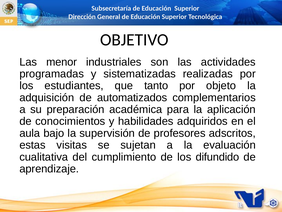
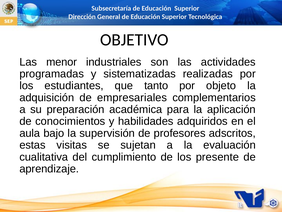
automatizados: automatizados -> empresariales (132, 97)
difundido: difundido -> presente (217, 157)
